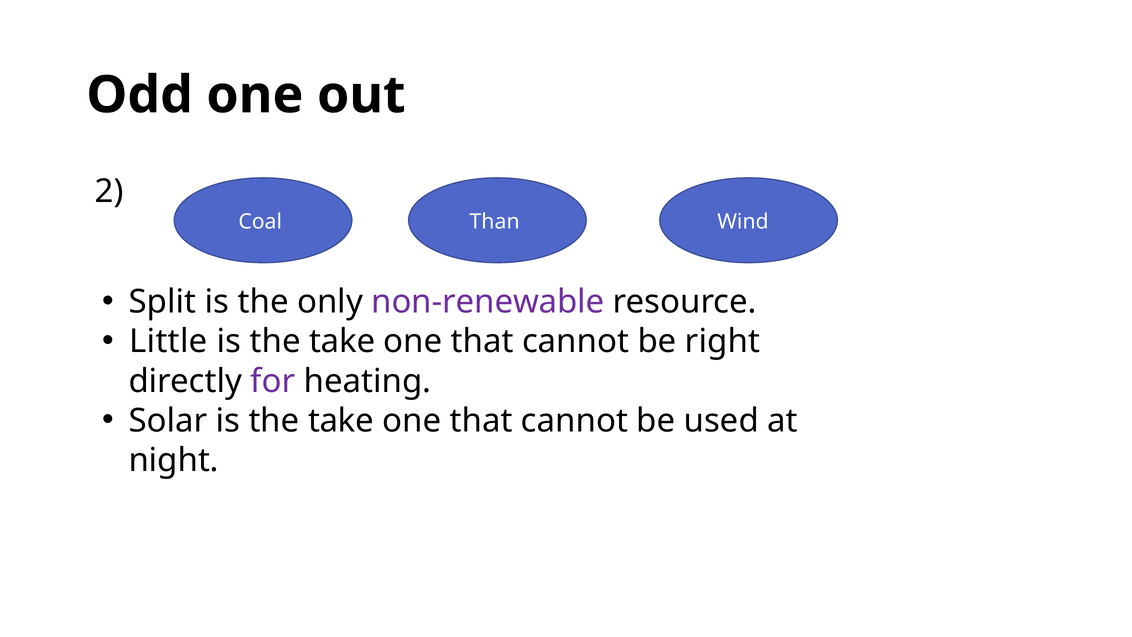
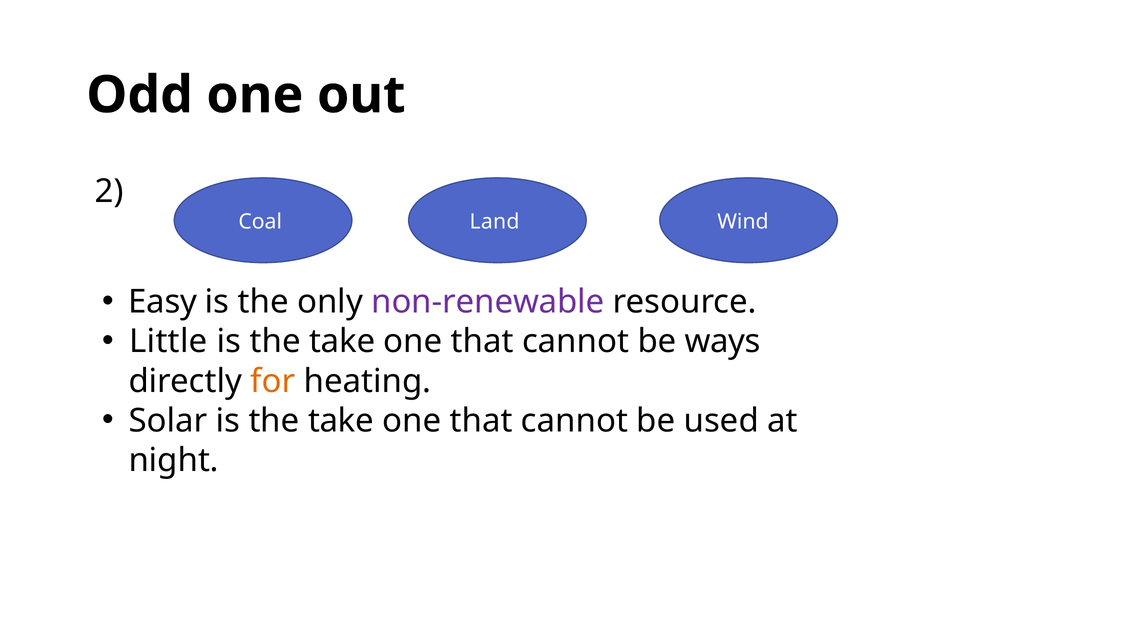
Than: Than -> Land (495, 222)
Split: Split -> Easy (163, 302)
right: right -> ways (723, 341)
for colour: purple -> orange (273, 381)
